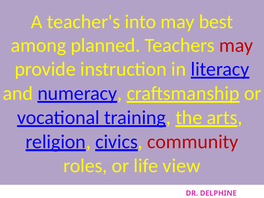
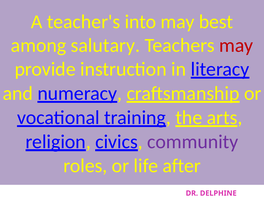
planned: planned -> salutary (105, 45)
community colour: red -> purple (193, 142)
view: view -> after (182, 166)
